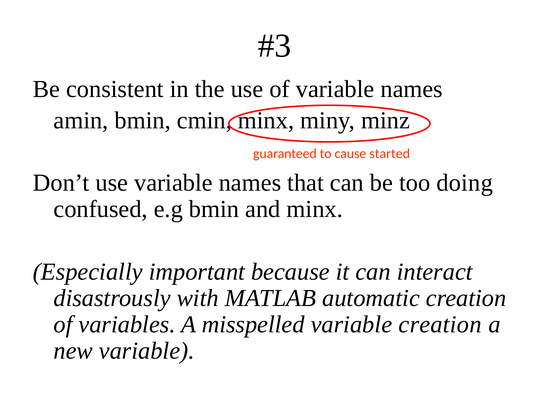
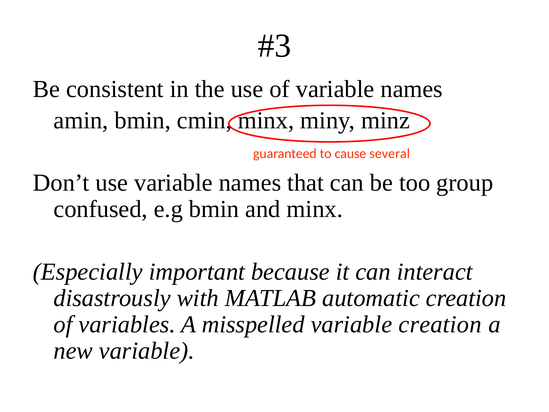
started: started -> several (390, 154)
doing: doing -> group (465, 183)
